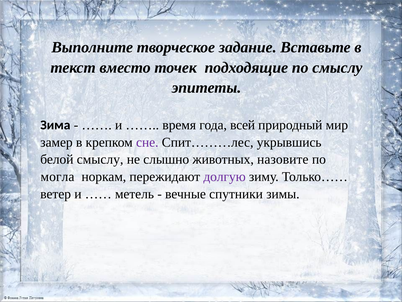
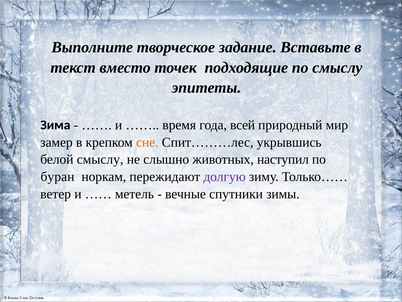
сне colour: purple -> orange (147, 142)
назовите: назовите -> наступил (283, 159)
могла: могла -> буран (57, 176)
